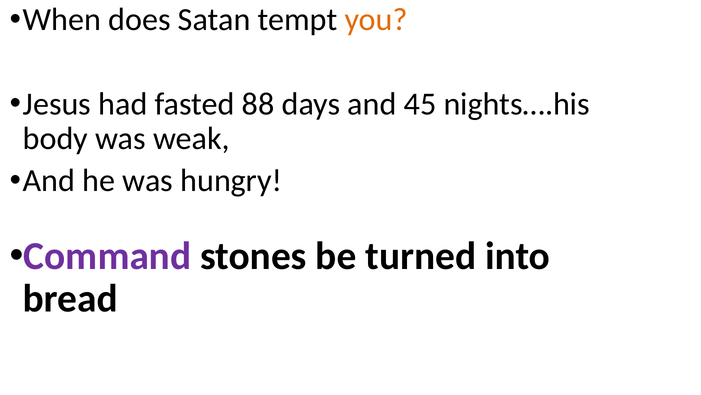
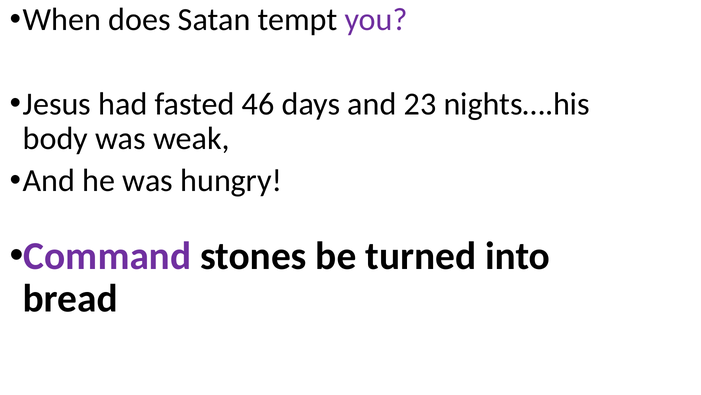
you colour: orange -> purple (376, 20)
88: 88 -> 46 (258, 104)
45: 45 -> 23 (420, 104)
